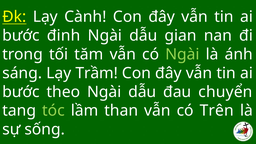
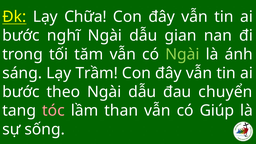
Cành: Cành -> Chữa (85, 17)
đinh: đinh -> nghĩ (64, 36)
tóc colour: light green -> pink (53, 111)
Trên: Trên -> Giúp (217, 111)
